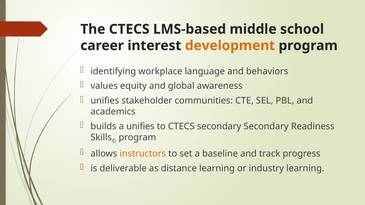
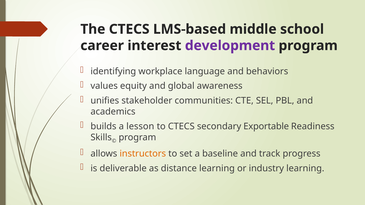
development colour: orange -> purple (230, 46)
a unifies: unifies -> lesson (140, 127)
secondary Secondary: Secondary -> Exportable (266, 127)
